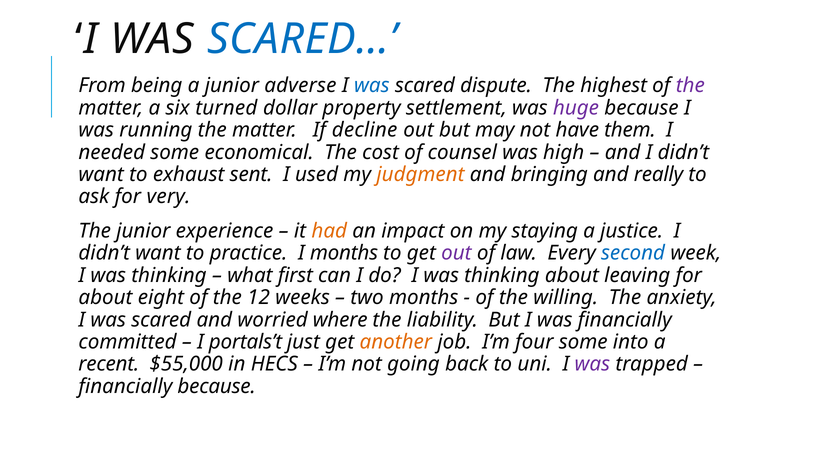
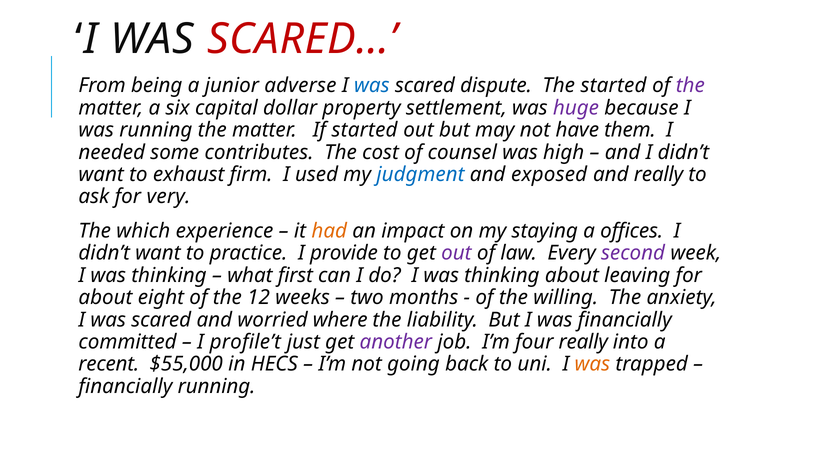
SCARED… colour: blue -> red (302, 39)
The highest: highest -> started (614, 86)
turned: turned -> capital (226, 108)
If decline: decline -> started (365, 130)
economical: economical -> contributes (259, 152)
sent: sent -> firm (251, 175)
judgment colour: orange -> blue (420, 175)
bringing: bringing -> exposed (549, 175)
The junior: junior -> which (143, 231)
justice: justice -> offices (632, 231)
I months: months -> provide (344, 253)
second colour: blue -> purple (633, 253)
portals’t: portals’t -> profile’t (245, 342)
another colour: orange -> purple (396, 342)
four some: some -> really (583, 342)
was colour: purple -> orange (592, 365)
financially because: because -> running (217, 387)
